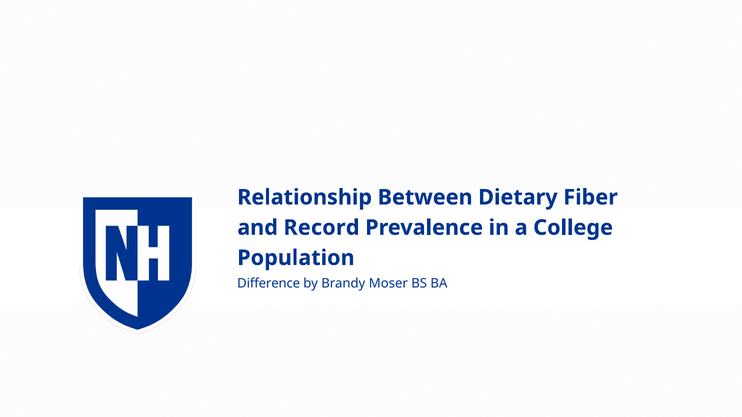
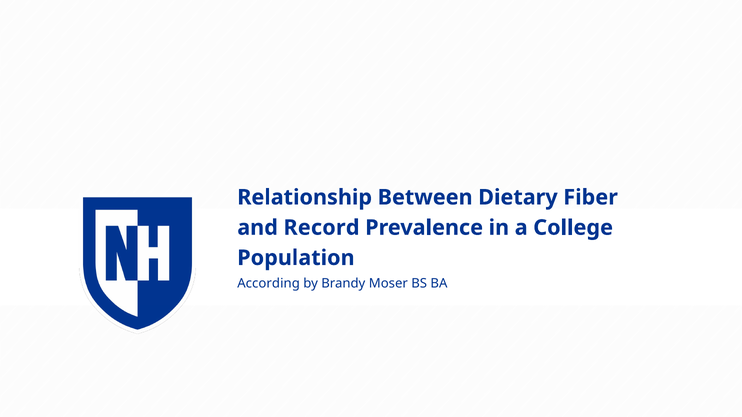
Difference: Difference -> According (269, 284)
